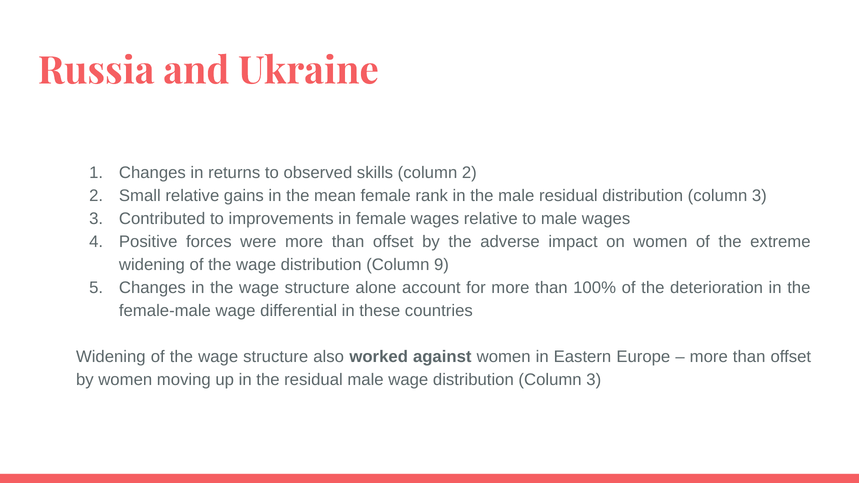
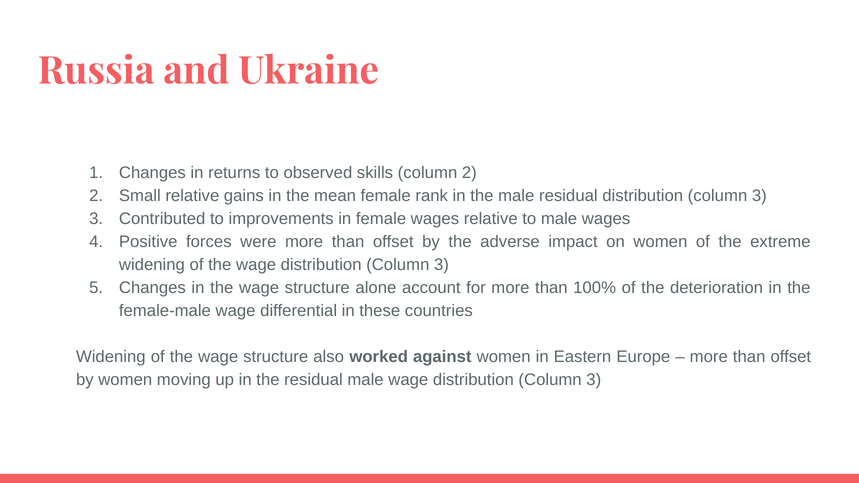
9: 9 -> 3 (441, 265)
